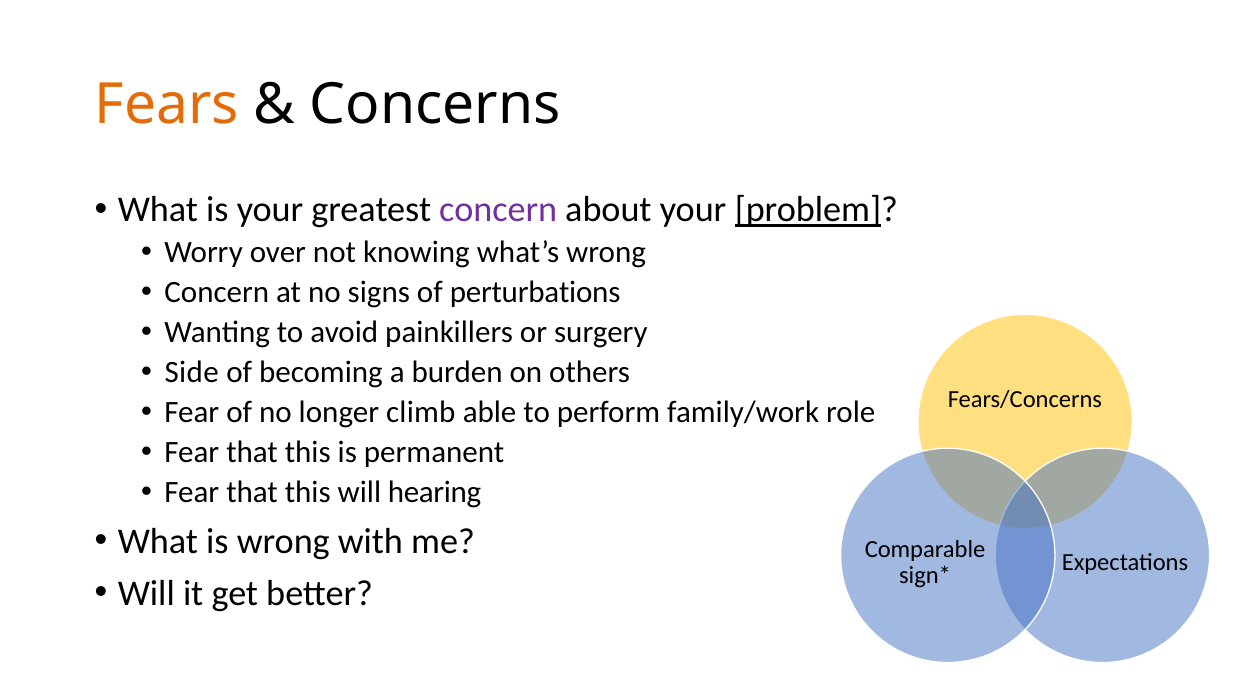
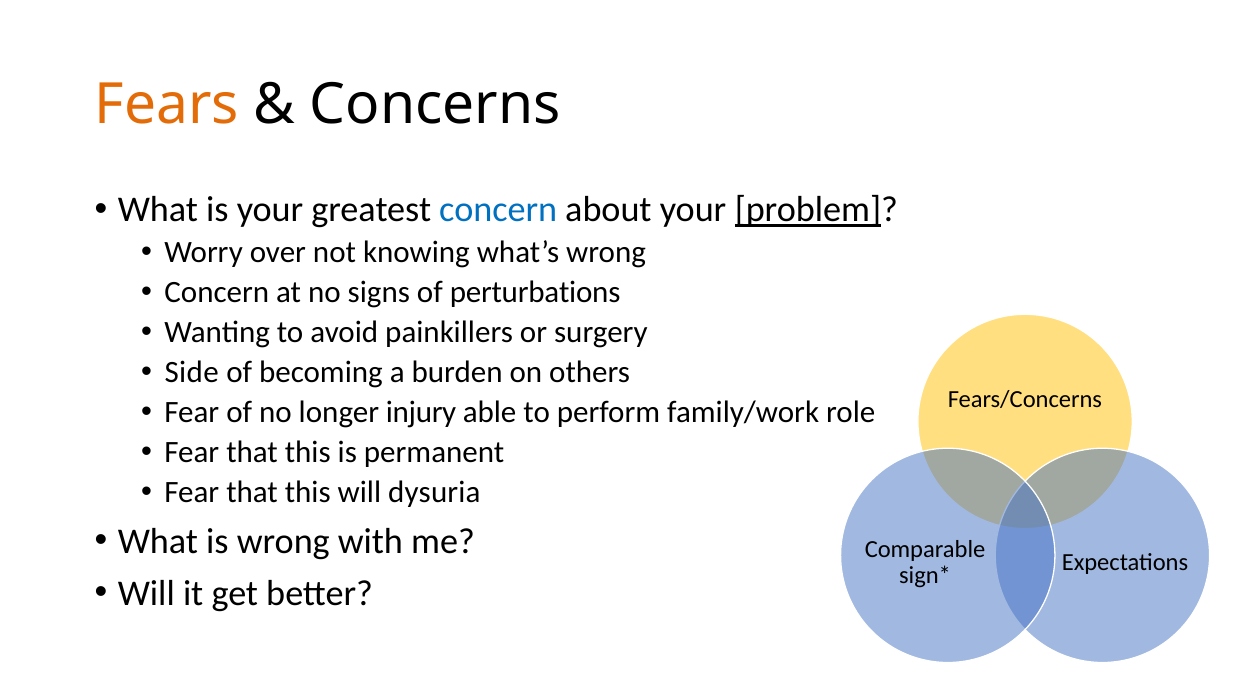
concern colour: purple -> blue (498, 210)
climb: climb -> injury (421, 412)
hearing: hearing -> dysuria (434, 492)
